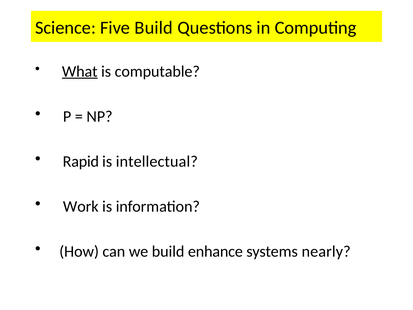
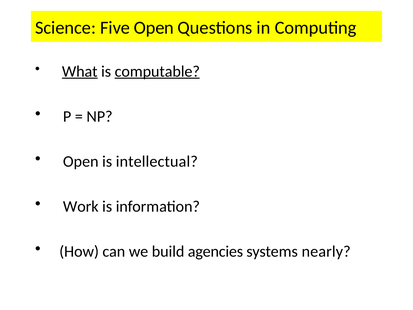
Five Build: Build -> Open (154, 28)
computable underline: none -> present (157, 71)
Rapid: Rapid -> Open (81, 161)
enhance: enhance -> agencies (215, 251)
